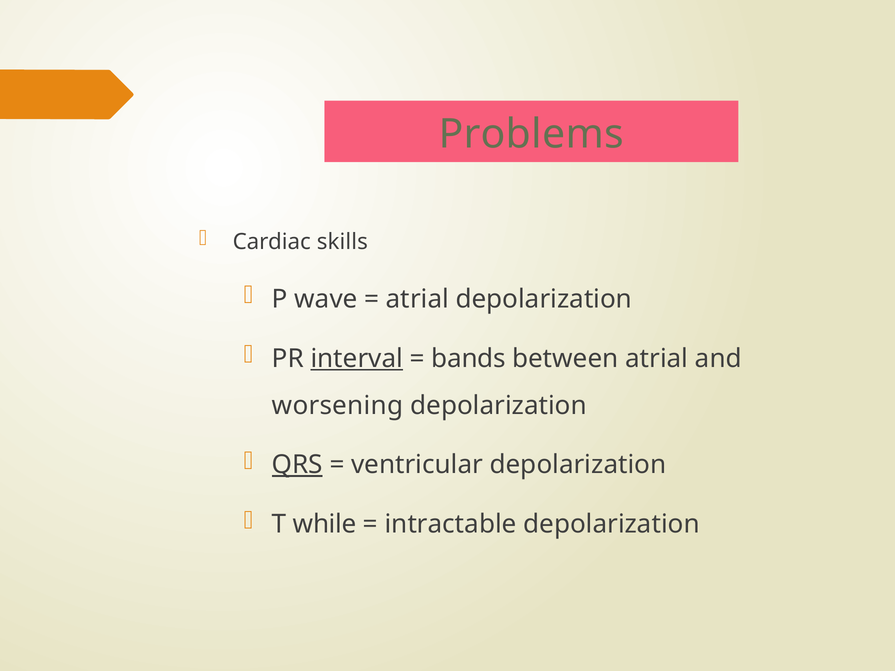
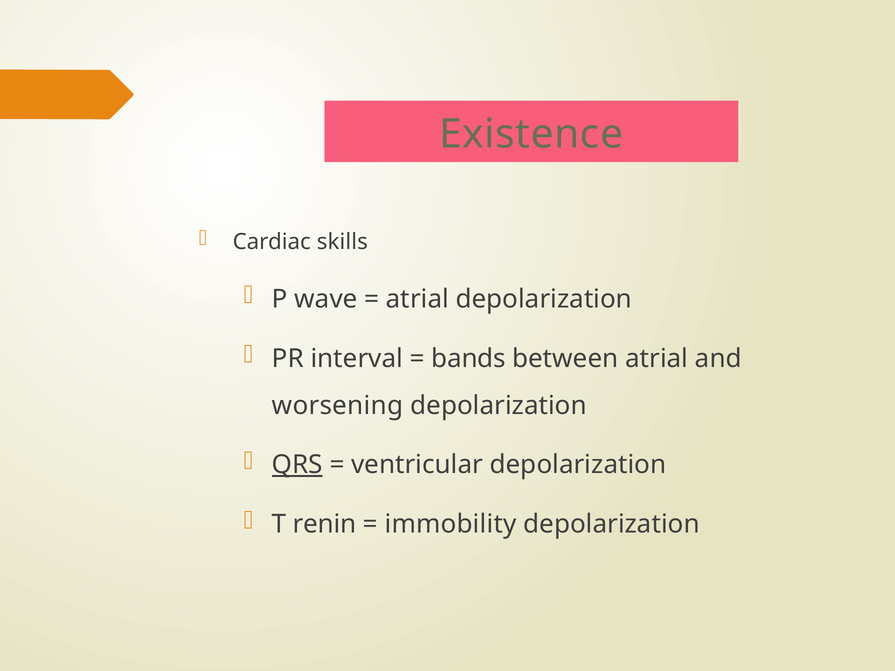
Problems: Problems -> Existence (531, 134)
interval underline: present -> none (357, 359)
while: while -> renin (325, 524)
intractable: intractable -> immobility (451, 524)
